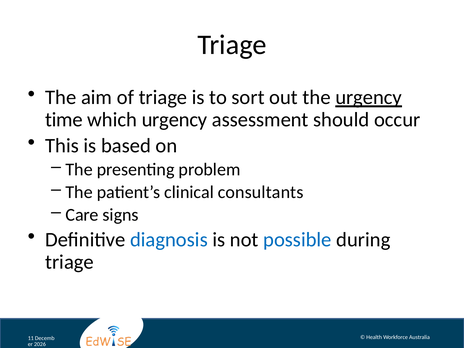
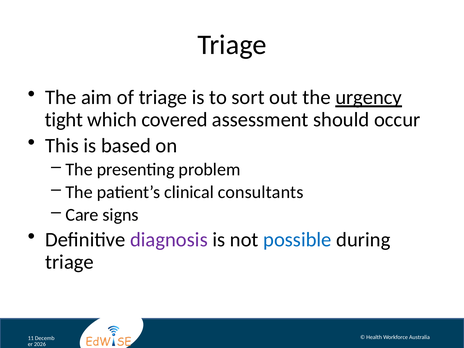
time: time -> tight (64, 120)
which urgency: urgency -> covered (175, 120)
diagnosis colour: blue -> purple (169, 240)
